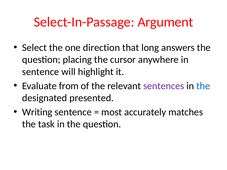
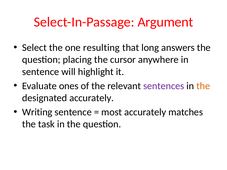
direction: direction -> resulting (101, 48)
from: from -> ones (69, 86)
the colour: blue -> orange (203, 86)
designated presented: presented -> accurately (92, 98)
